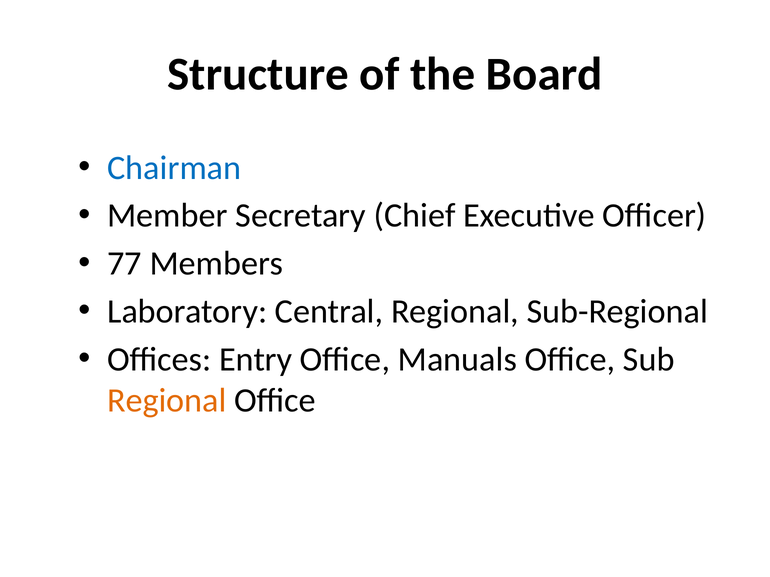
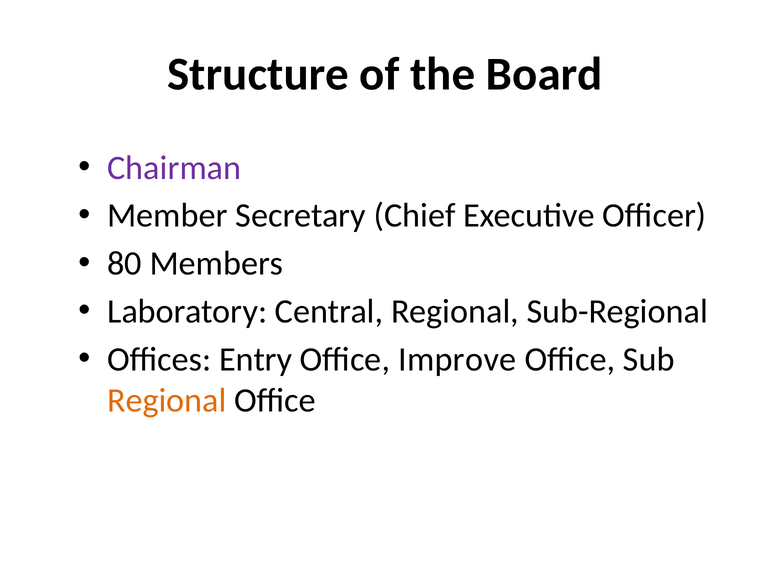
Chairman colour: blue -> purple (174, 168)
77: 77 -> 80 (124, 264)
Manuals: Manuals -> Improve (457, 360)
